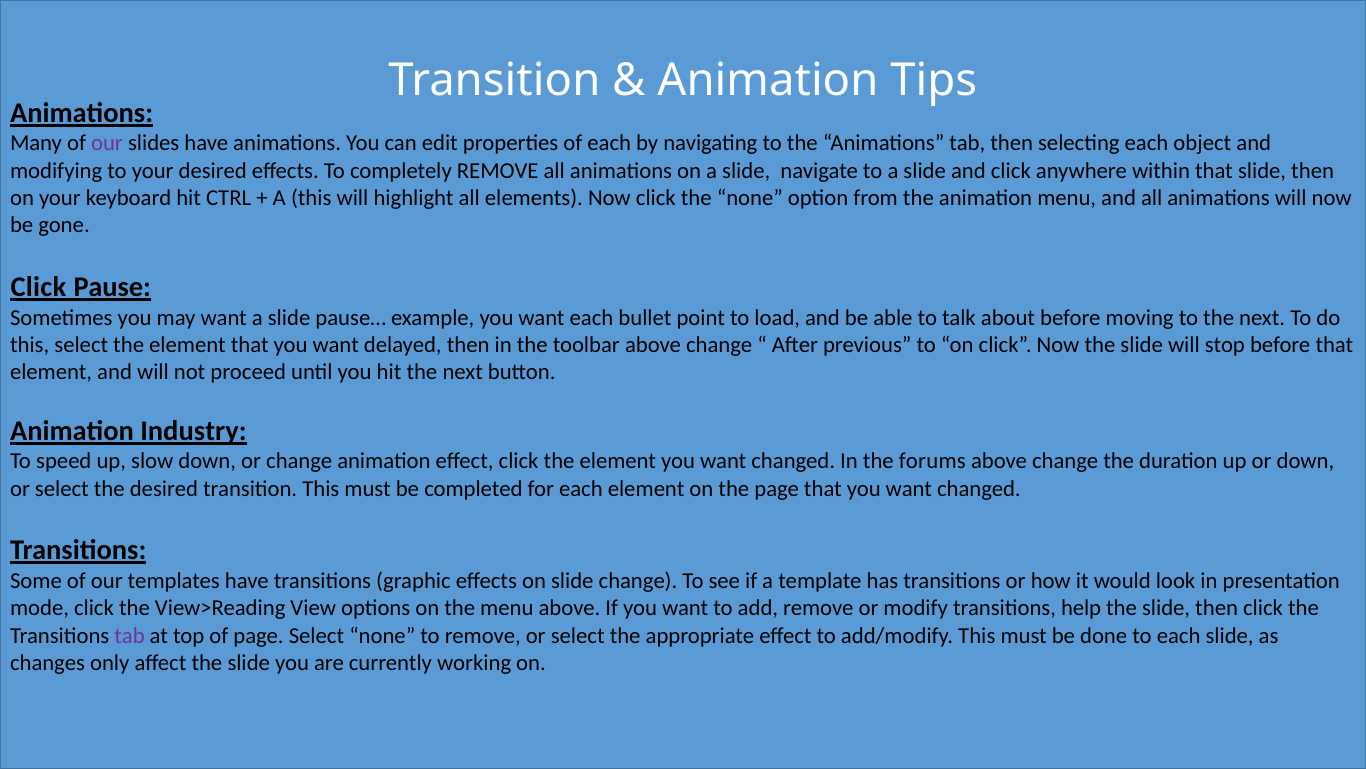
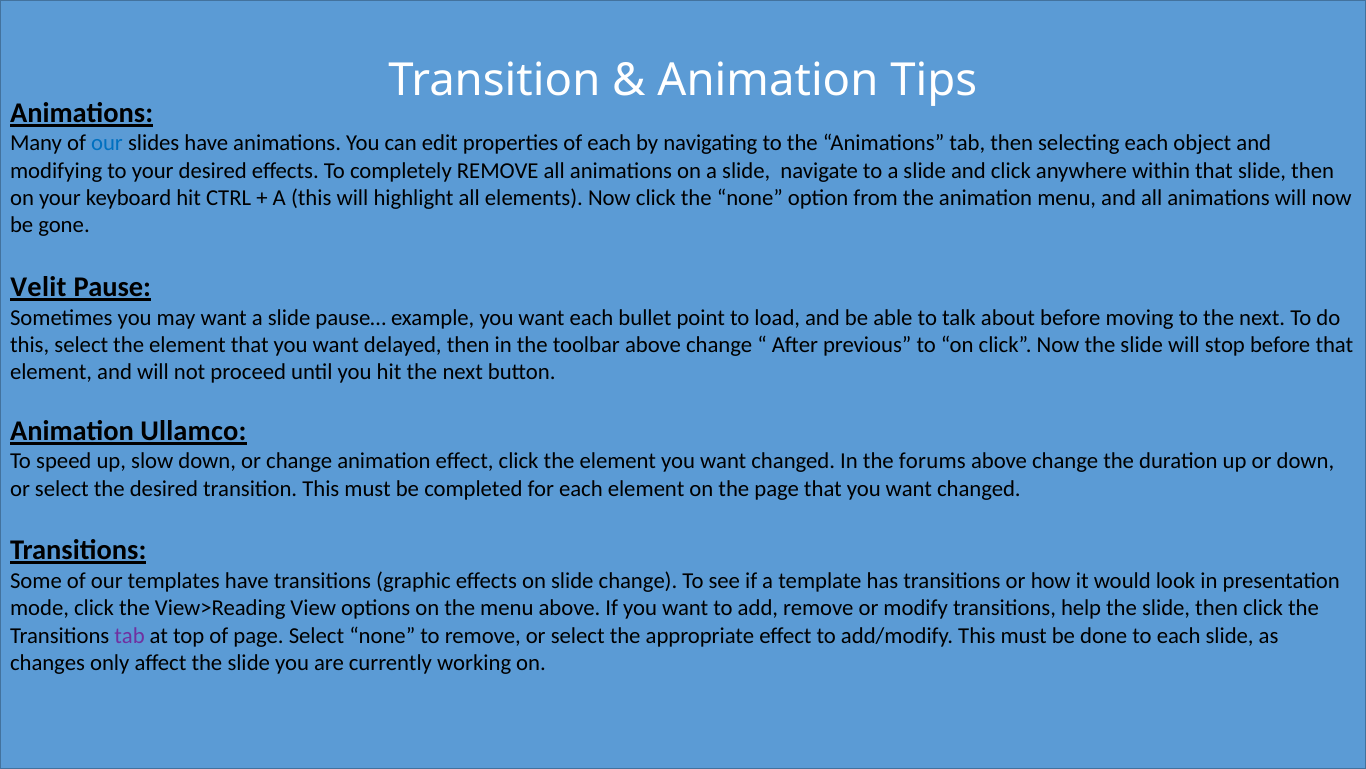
our colour: purple -> blue (107, 143)
Click: Click -> Velit (38, 287)
Industry: Industry -> Ullamco (193, 431)
